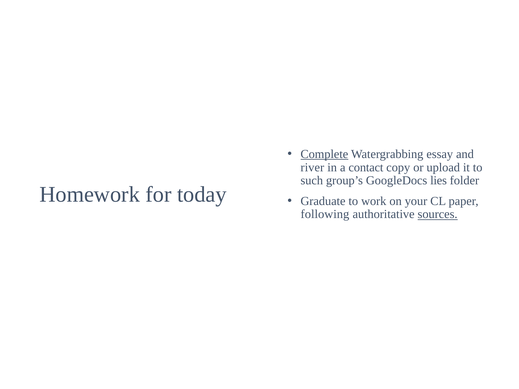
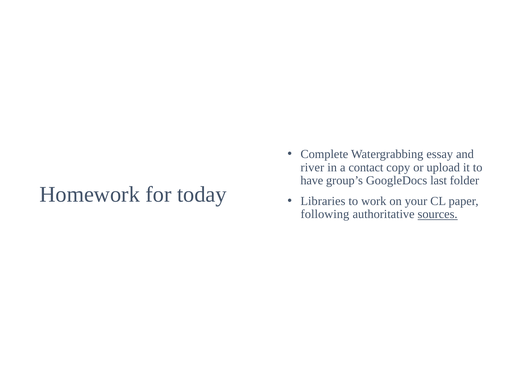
Complete underline: present -> none (324, 154)
such: such -> have (312, 181)
lies: lies -> last (439, 181)
Graduate: Graduate -> Libraries (323, 201)
